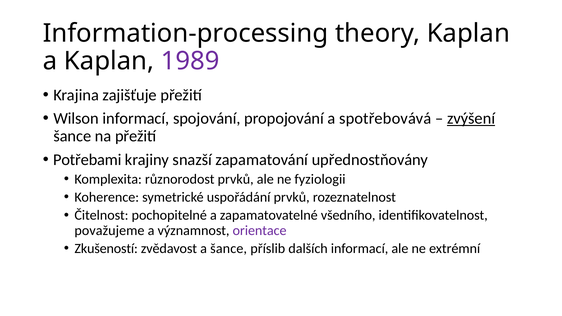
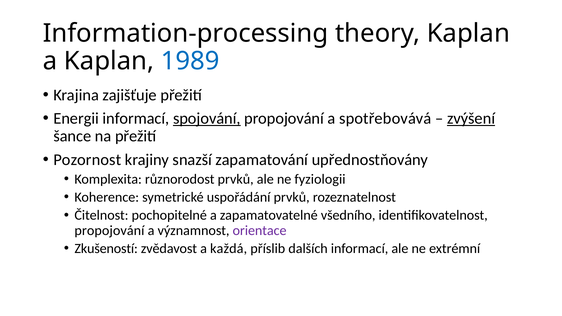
1989 colour: purple -> blue (190, 61)
Wilson: Wilson -> Energii (76, 119)
spojování underline: none -> present (207, 119)
Potřebami: Potřebami -> Pozornost (87, 160)
považujeme: považujeme -> propojování (109, 231)
a šance: šance -> každá (229, 249)
